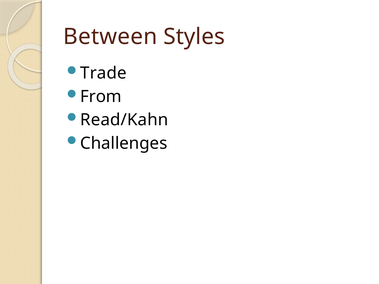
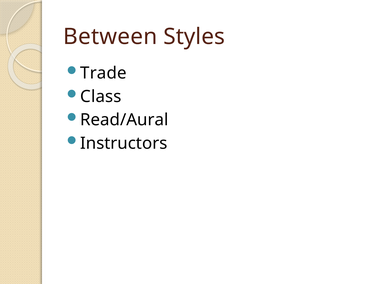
From: From -> Class (101, 97)
Read/Kahn: Read/Kahn -> Read/Aural (124, 120)
Challenges: Challenges -> Instructors (124, 143)
